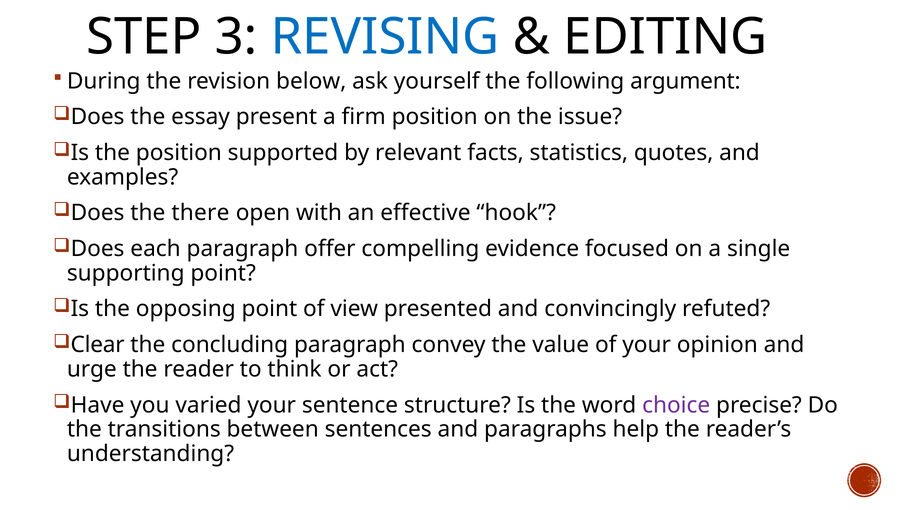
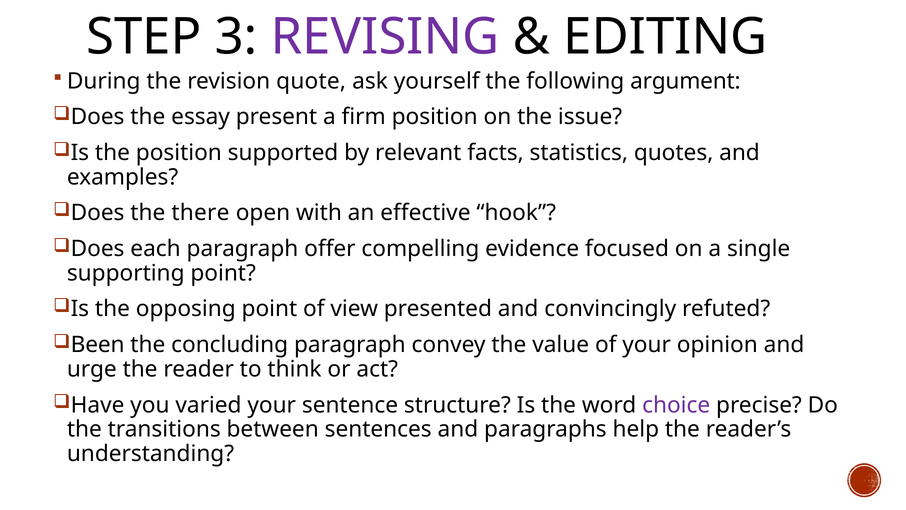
REVISING colour: blue -> purple (385, 37)
below: below -> quote (311, 81)
Clear: Clear -> Been (98, 345)
